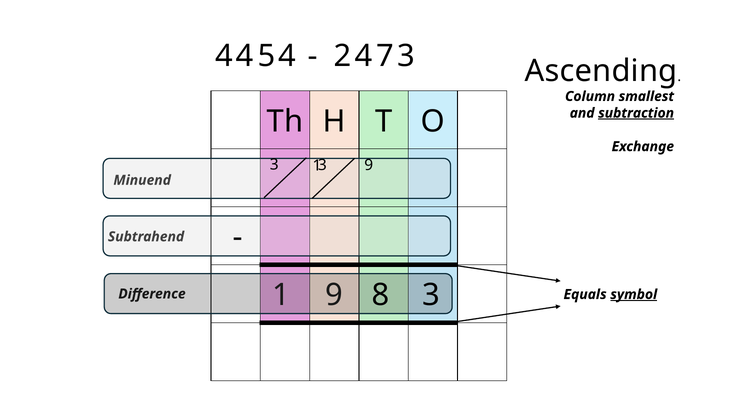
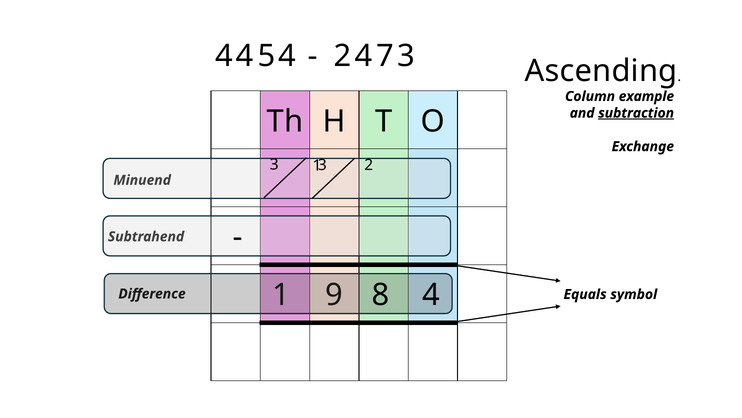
smallest: smallest -> example (646, 96)
9: 9 -> 2 (369, 165)
8 3: 3 -> 4 (431, 294)
symbol underline: present -> none (634, 294)
